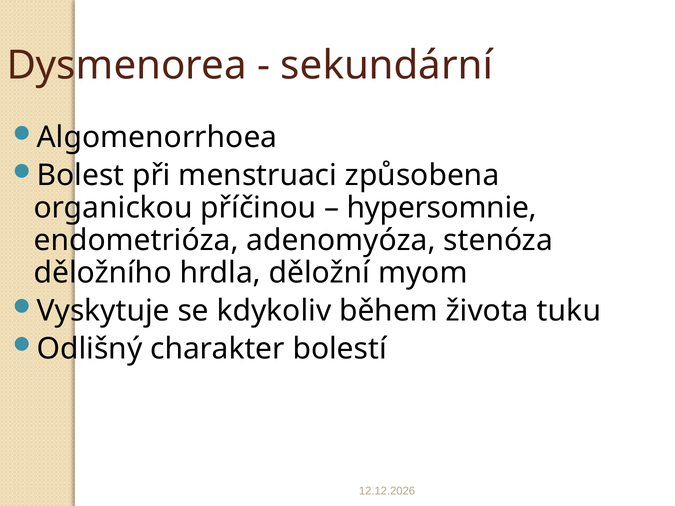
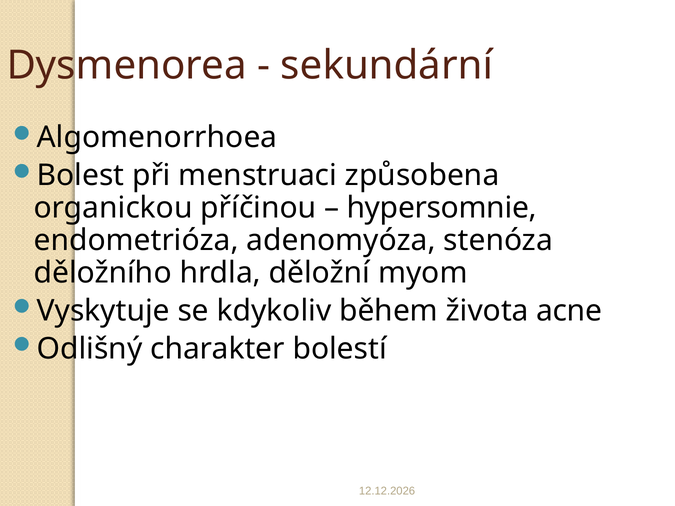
tuku: tuku -> acne (569, 311)
